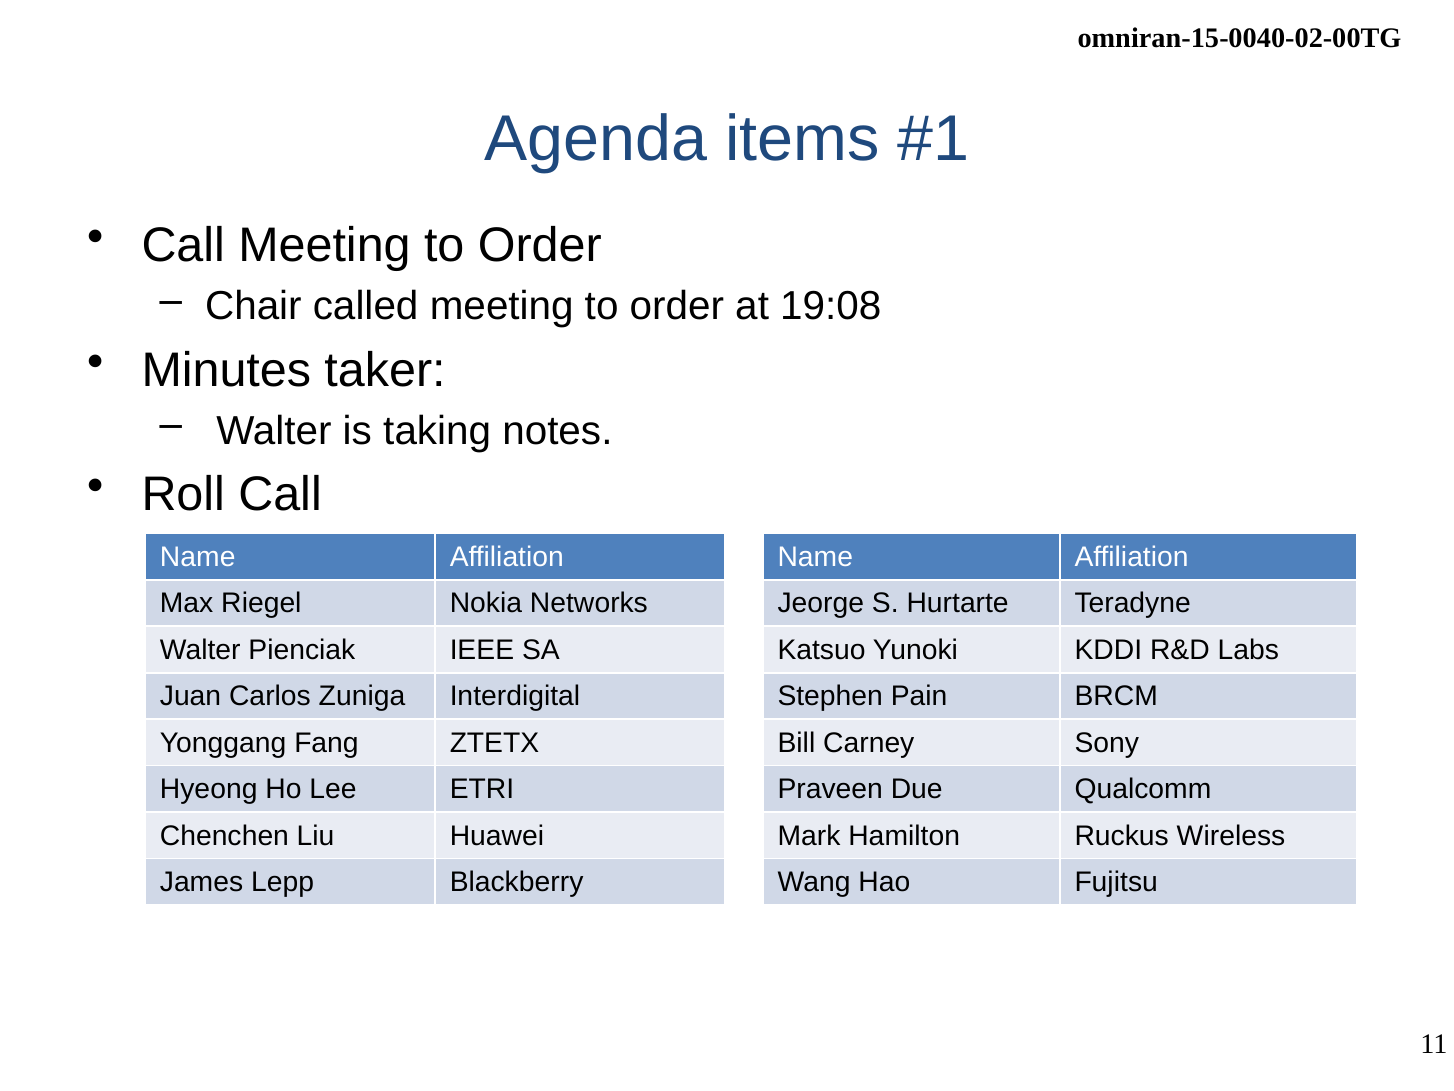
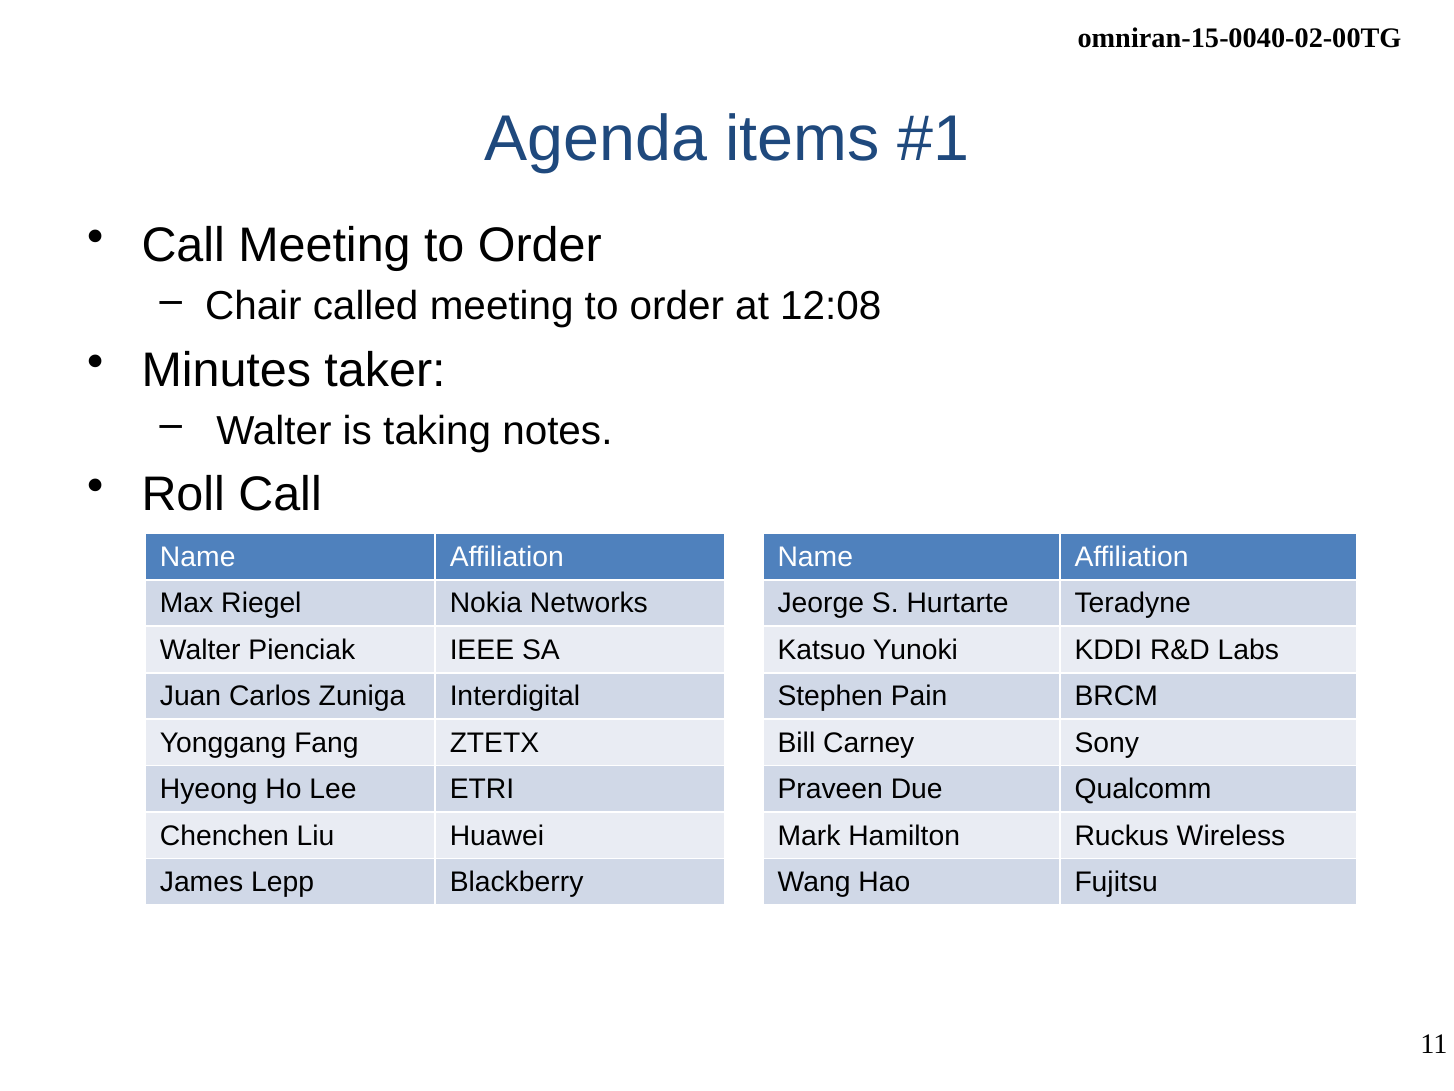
19:08: 19:08 -> 12:08 (831, 306)
